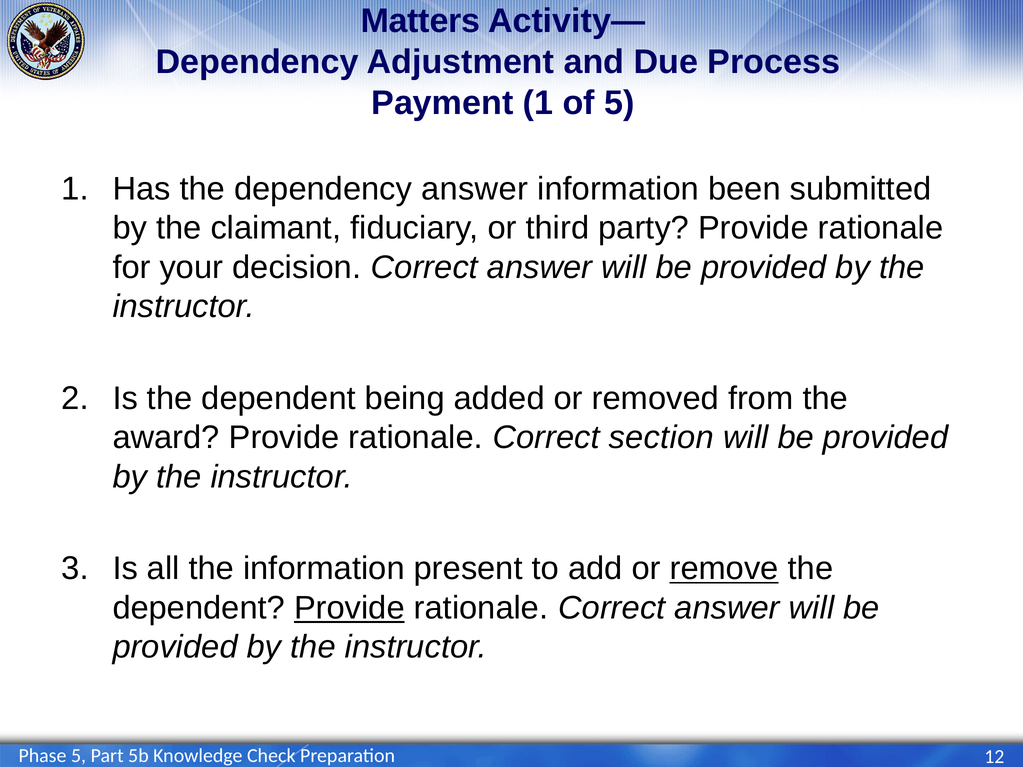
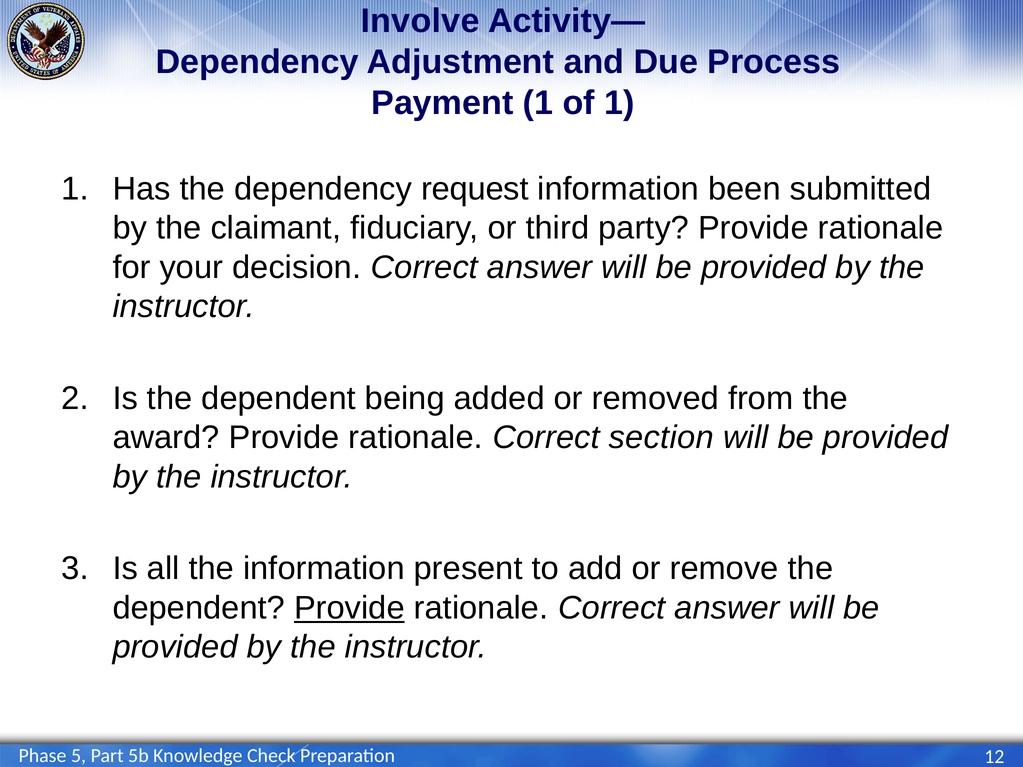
Matters: Matters -> Involve (420, 21)
of 5: 5 -> 1 (619, 103)
dependency answer: answer -> request (475, 189)
remove underline: present -> none (724, 569)
